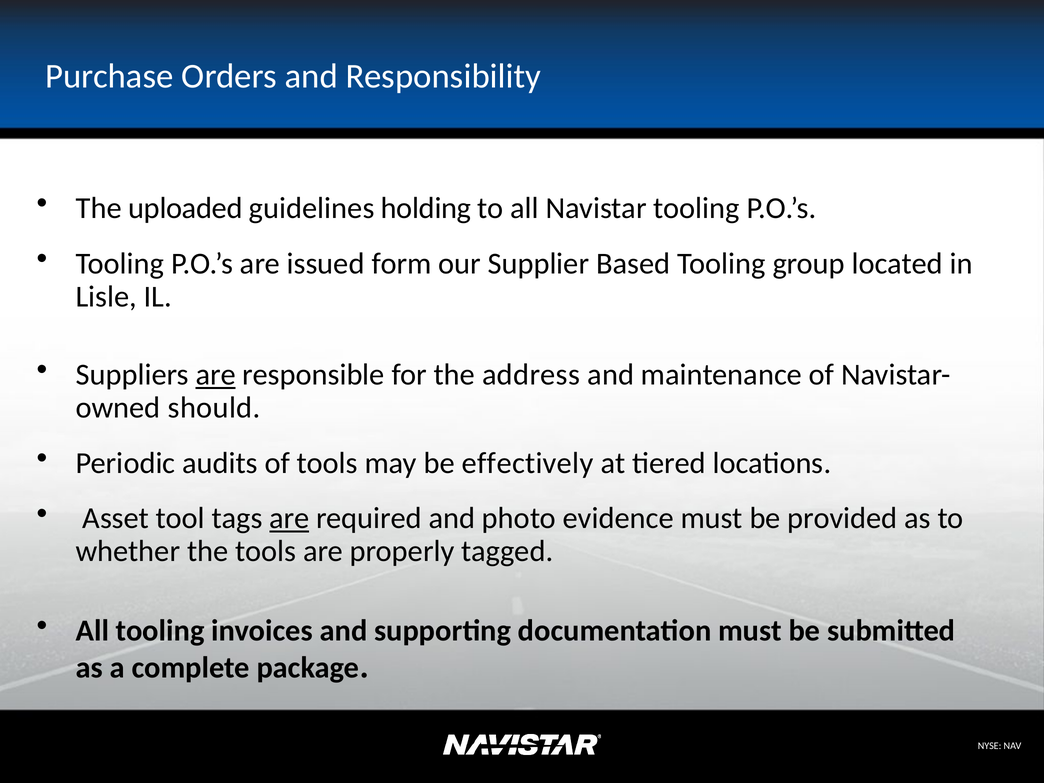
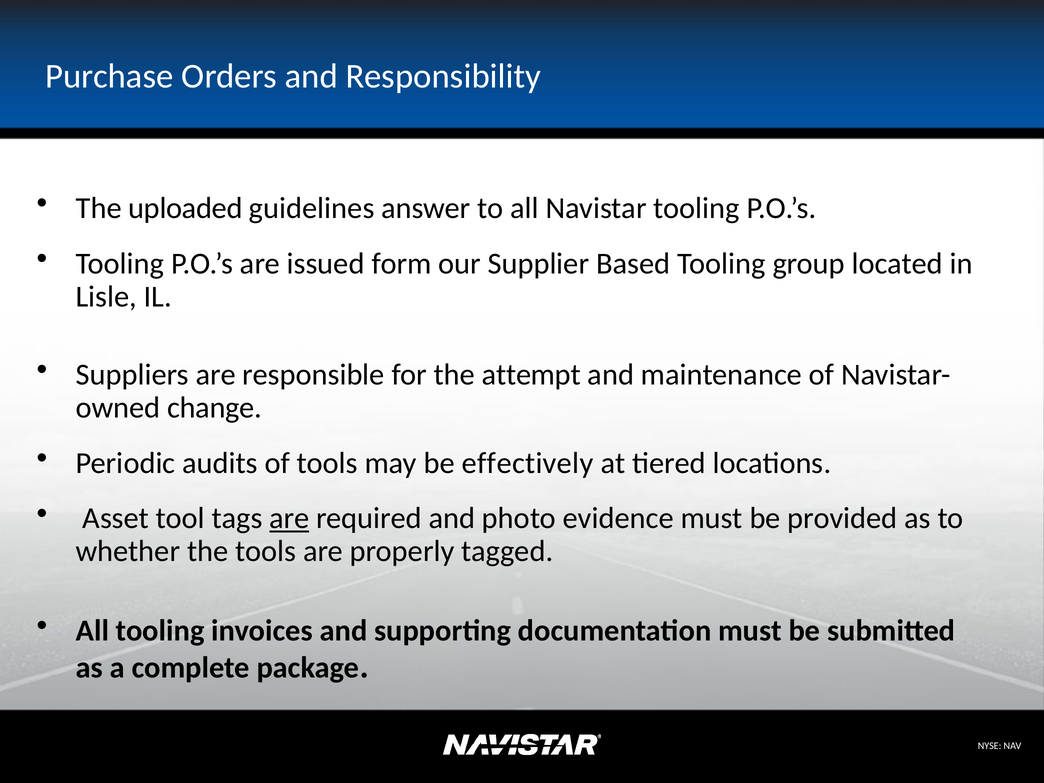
holding: holding -> answer (426, 208)
are underline: present -> none (216, 375)
address: address -> attempt (531, 375)
should: should -> change (214, 408)
